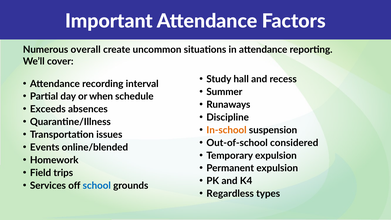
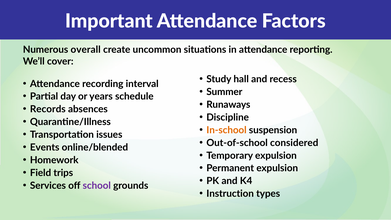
when: when -> years (101, 96)
Exceeds: Exceeds -> Records (48, 109)
school colour: blue -> purple (97, 186)
Regardless: Regardless -> Instruction (230, 194)
